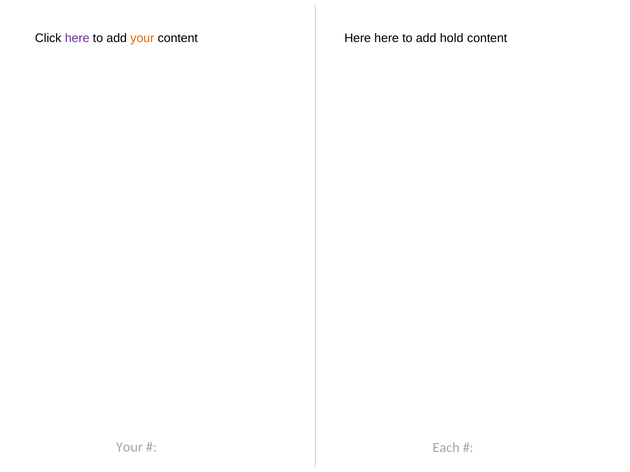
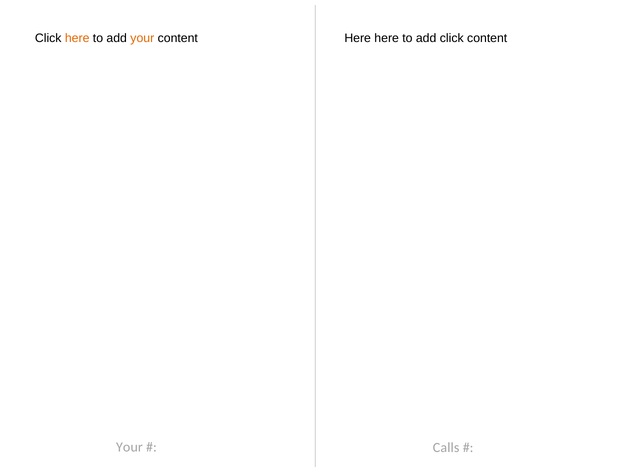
here colour: purple -> orange (77, 38)
add hold: hold -> click (452, 38)
Each: Each -> Calls (446, 448)
